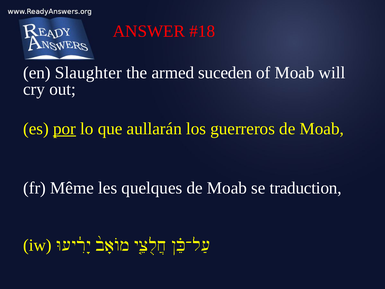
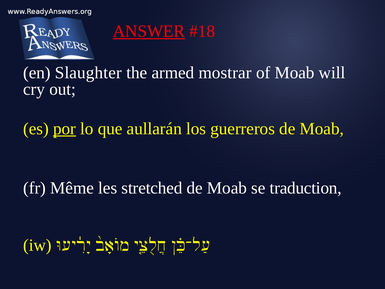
ANSWER underline: none -> present (149, 31)
suceden: suceden -> mostrar (225, 73)
quelques: quelques -> stretched (152, 188)
